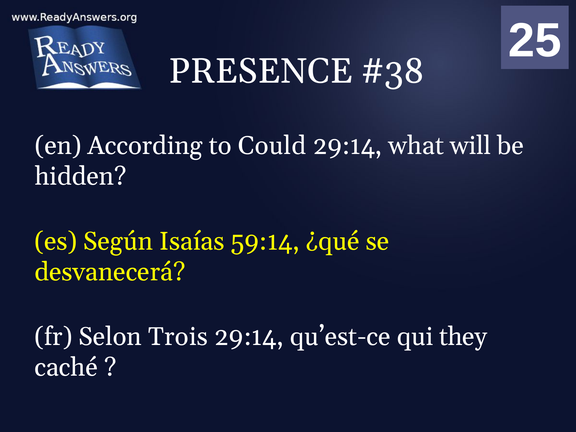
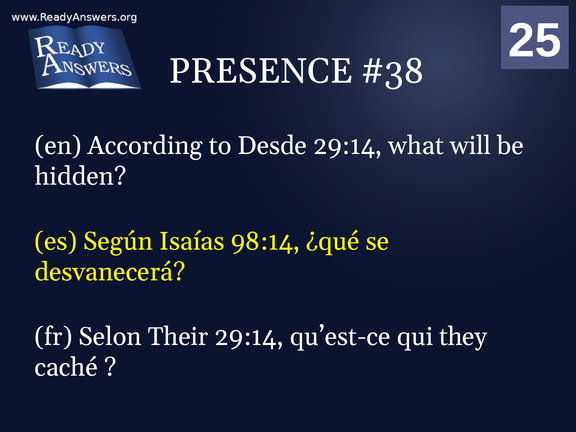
Could: Could -> Desde (272, 146)
59:14: 59:14 -> 98:14 (265, 241)
Trois: Trois -> Their (178, 337)
